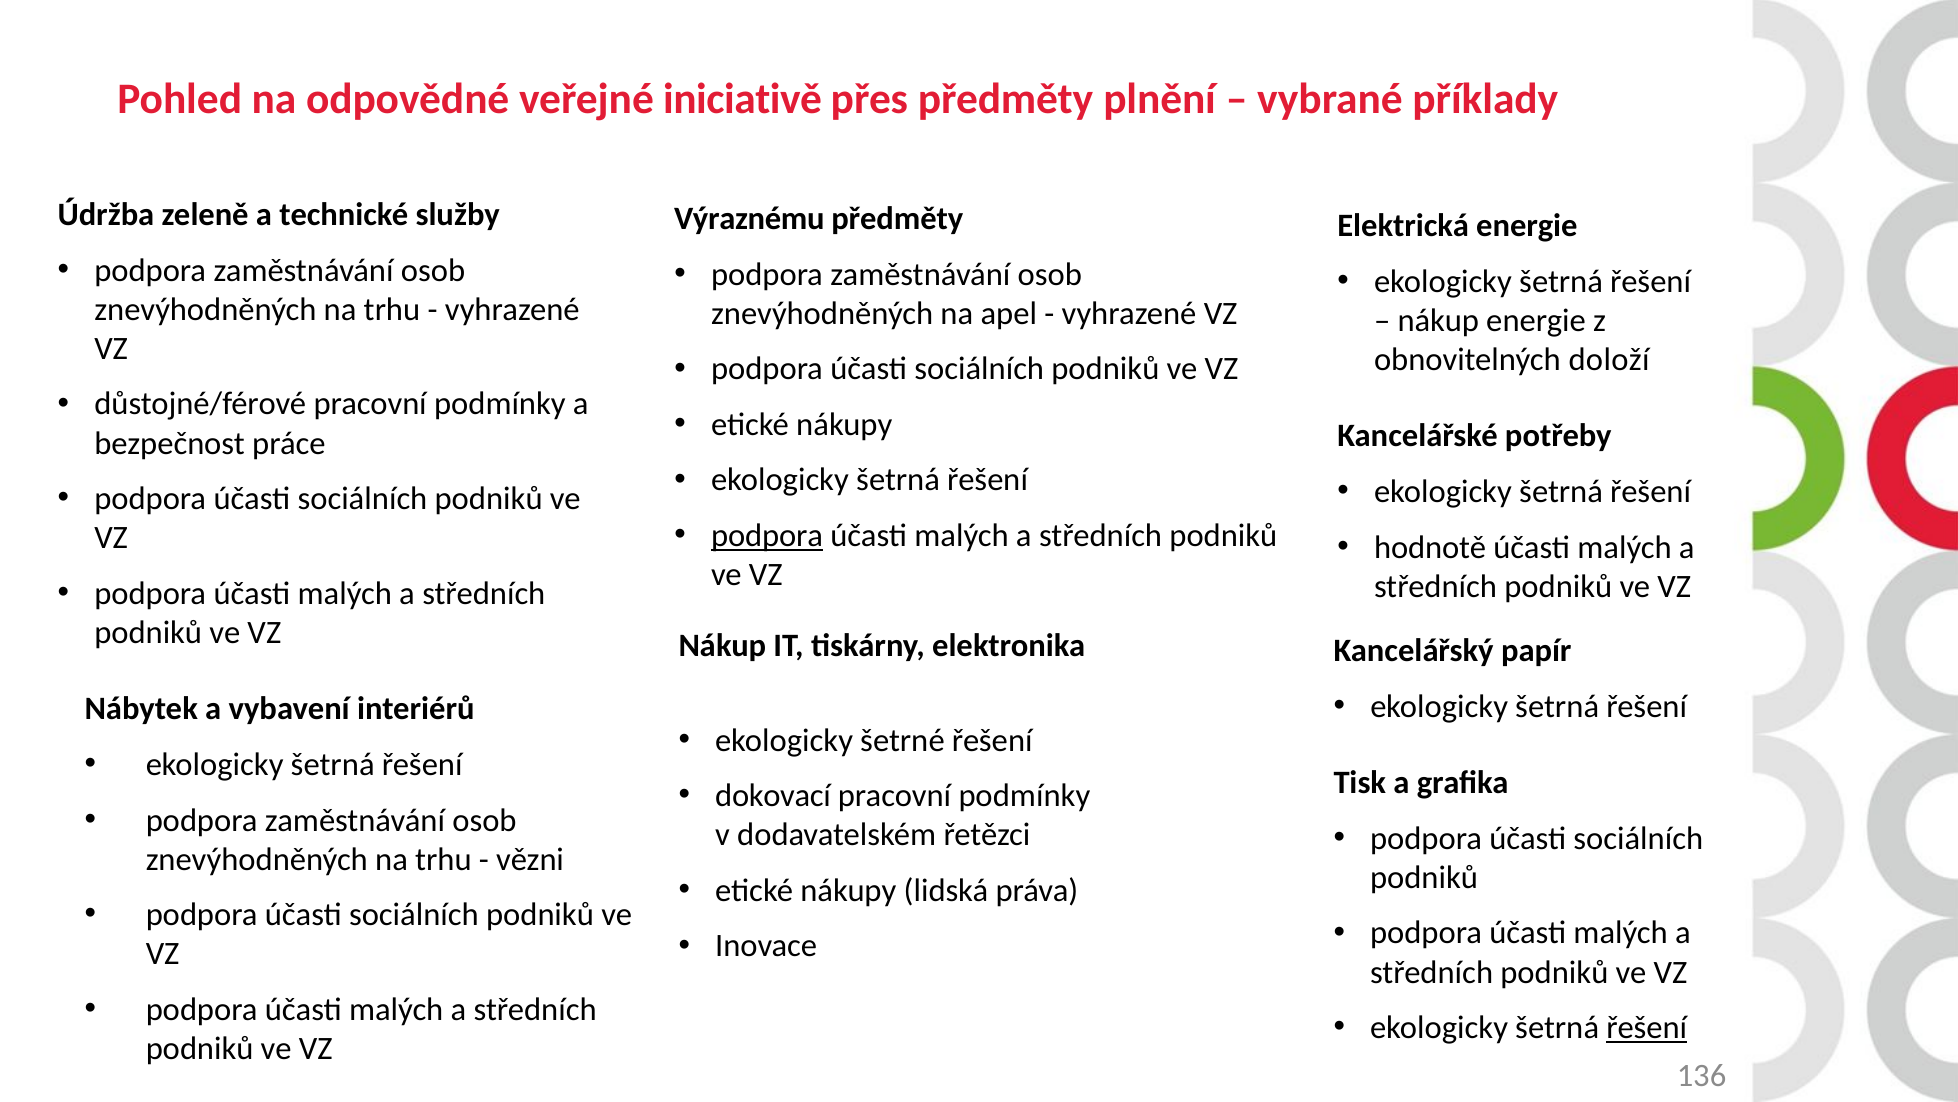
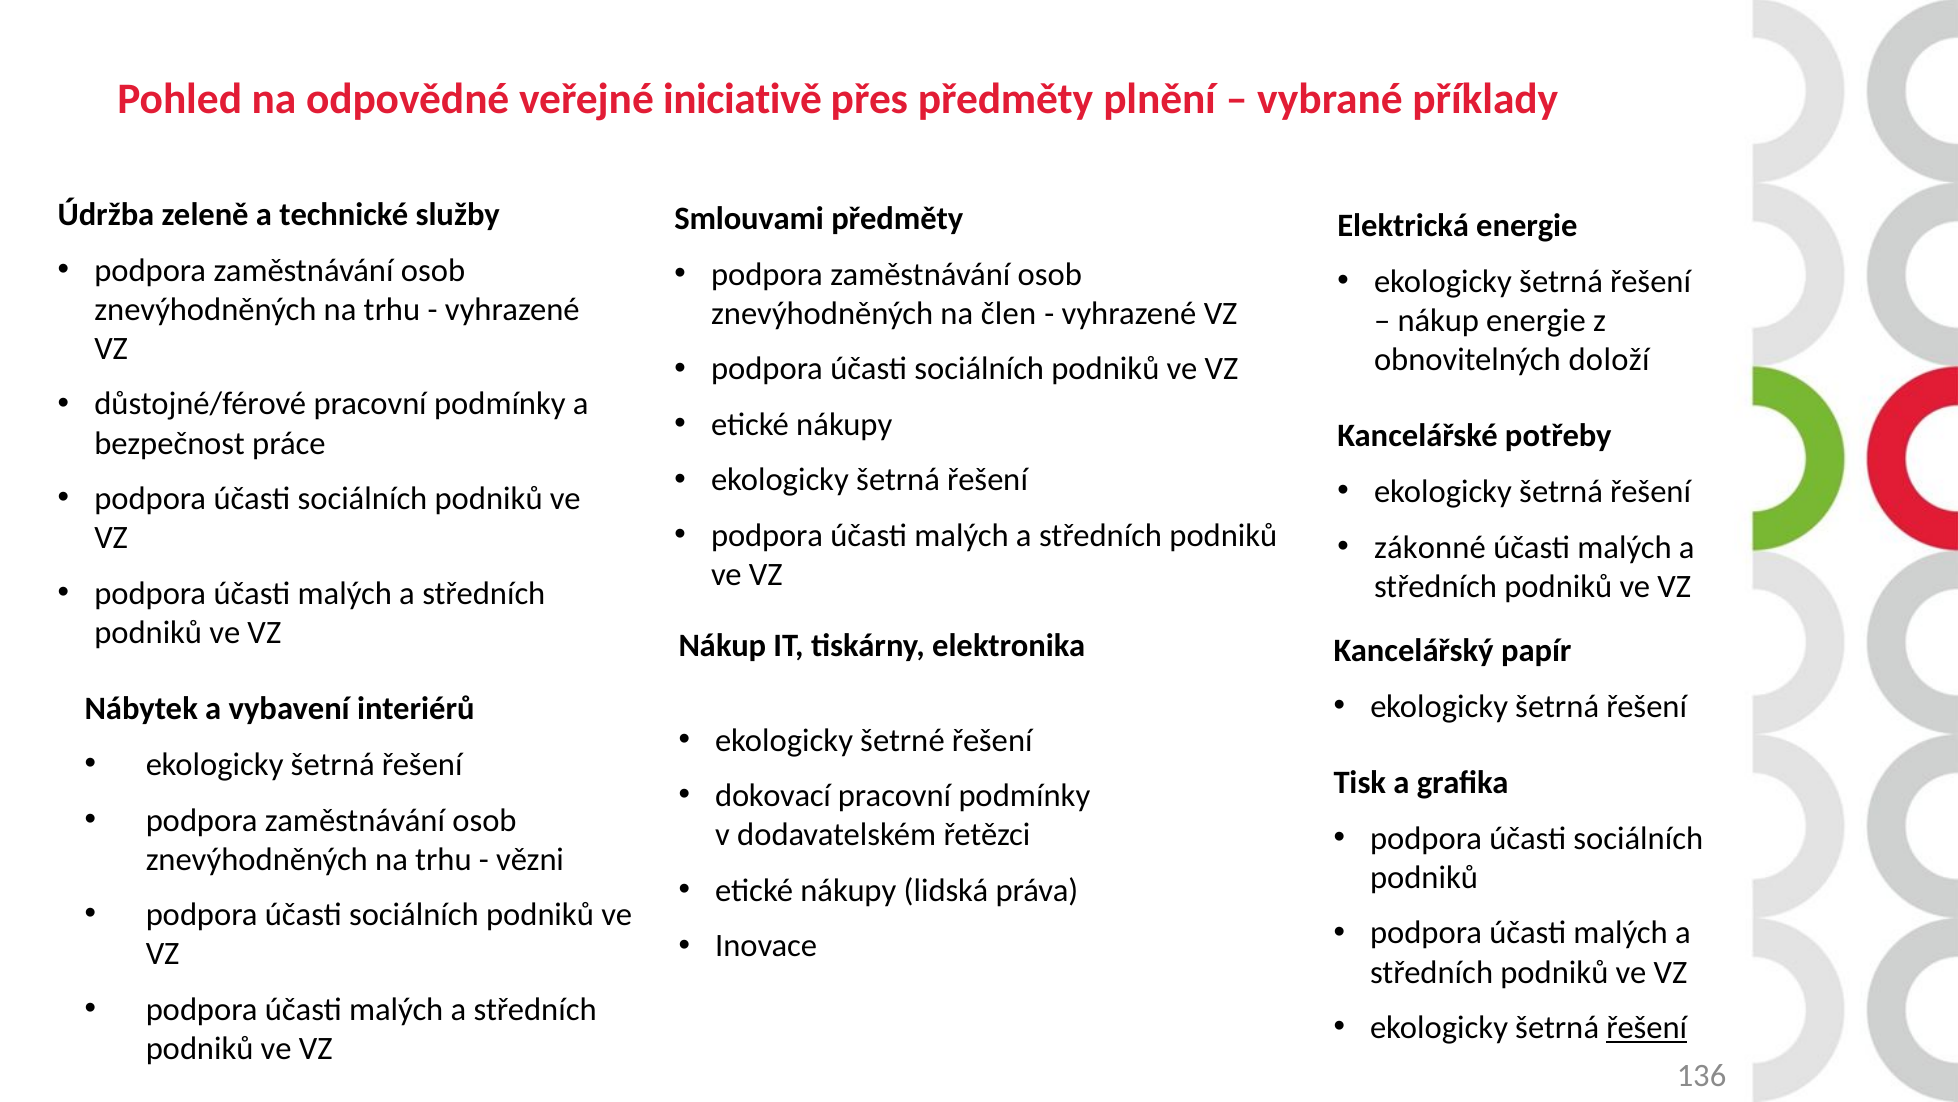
Výraznému: Výraznému -> Smlouvami (749, 219)
apel: apel -> člen (1009, 313)
podpora underline: present -> none (767, 535)
hodnotě: hodnotě -> zákonné (1430, 547)
